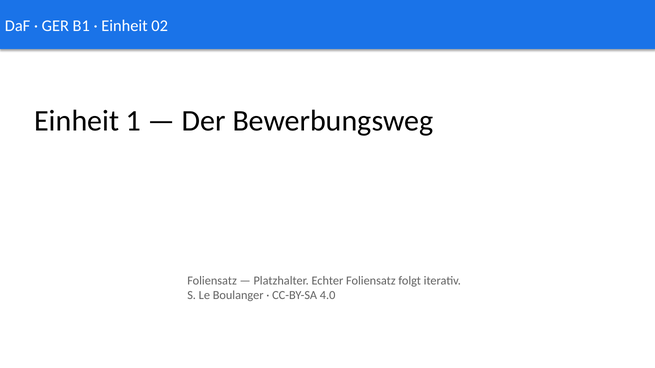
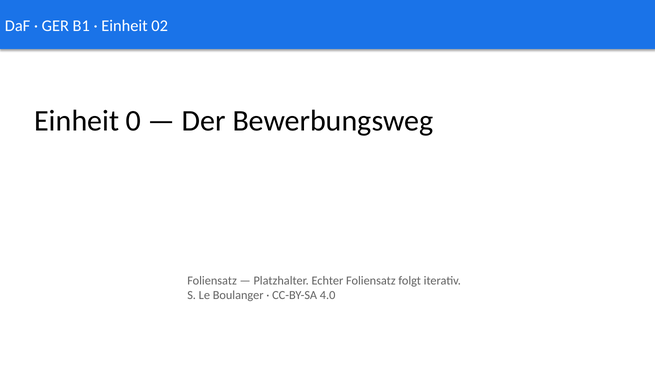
1: 1 -> 0 (134, 121)
